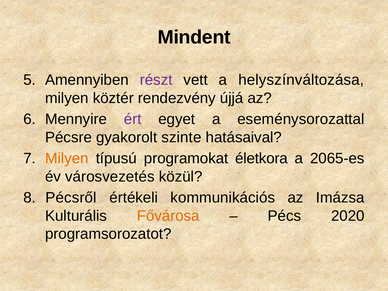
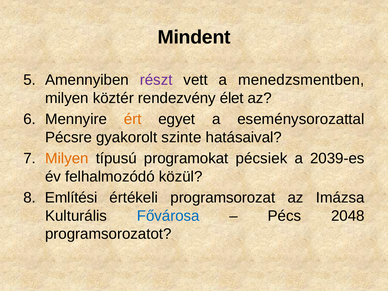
helyszínváltozása: helyszínváltozása -> menedzsmentben (301, 80)
újjá: újjá -> élet (232, 98)
ért colour: purple -> orange (133, 119)
életkora: életkora -> pécsiek (261, 158)
2065-es: 2065-es -> 2039-es (337, 158)
városvezetés: városvezetés -> felhalmozódó (110, 177)
Pécsről: Pécsről -> Említési (71, 198)
kommunikációs: kommunikációs -> programsorozat (223, 198)
Fővárosa colour: orange -> blue (168, 216)
2020: 2020 -> 2048 (348, 216)
